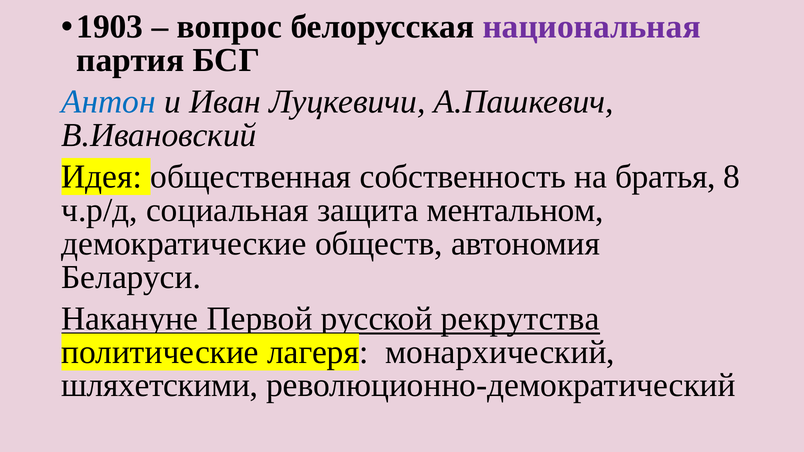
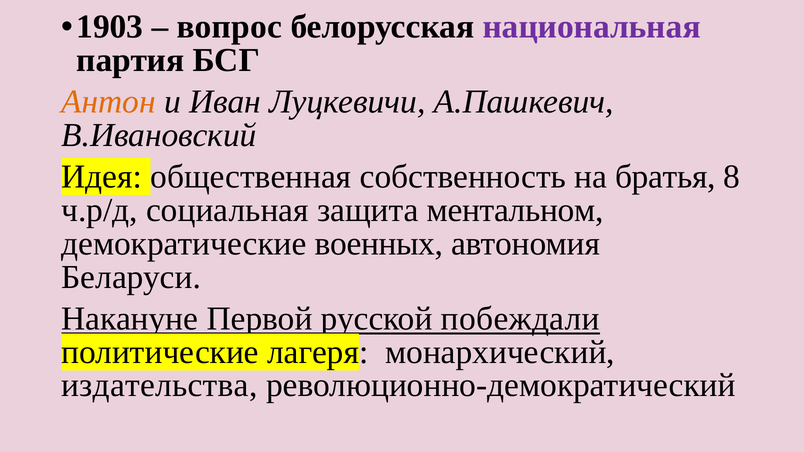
Антон colour: blue -> orange (109, 102)
обществ: обществ -> военных (379, 244)
рекрутства: рекрутства -> побеждали (520, 319)
шляхетскими: шляхетскими -> издательства (159, 386)
